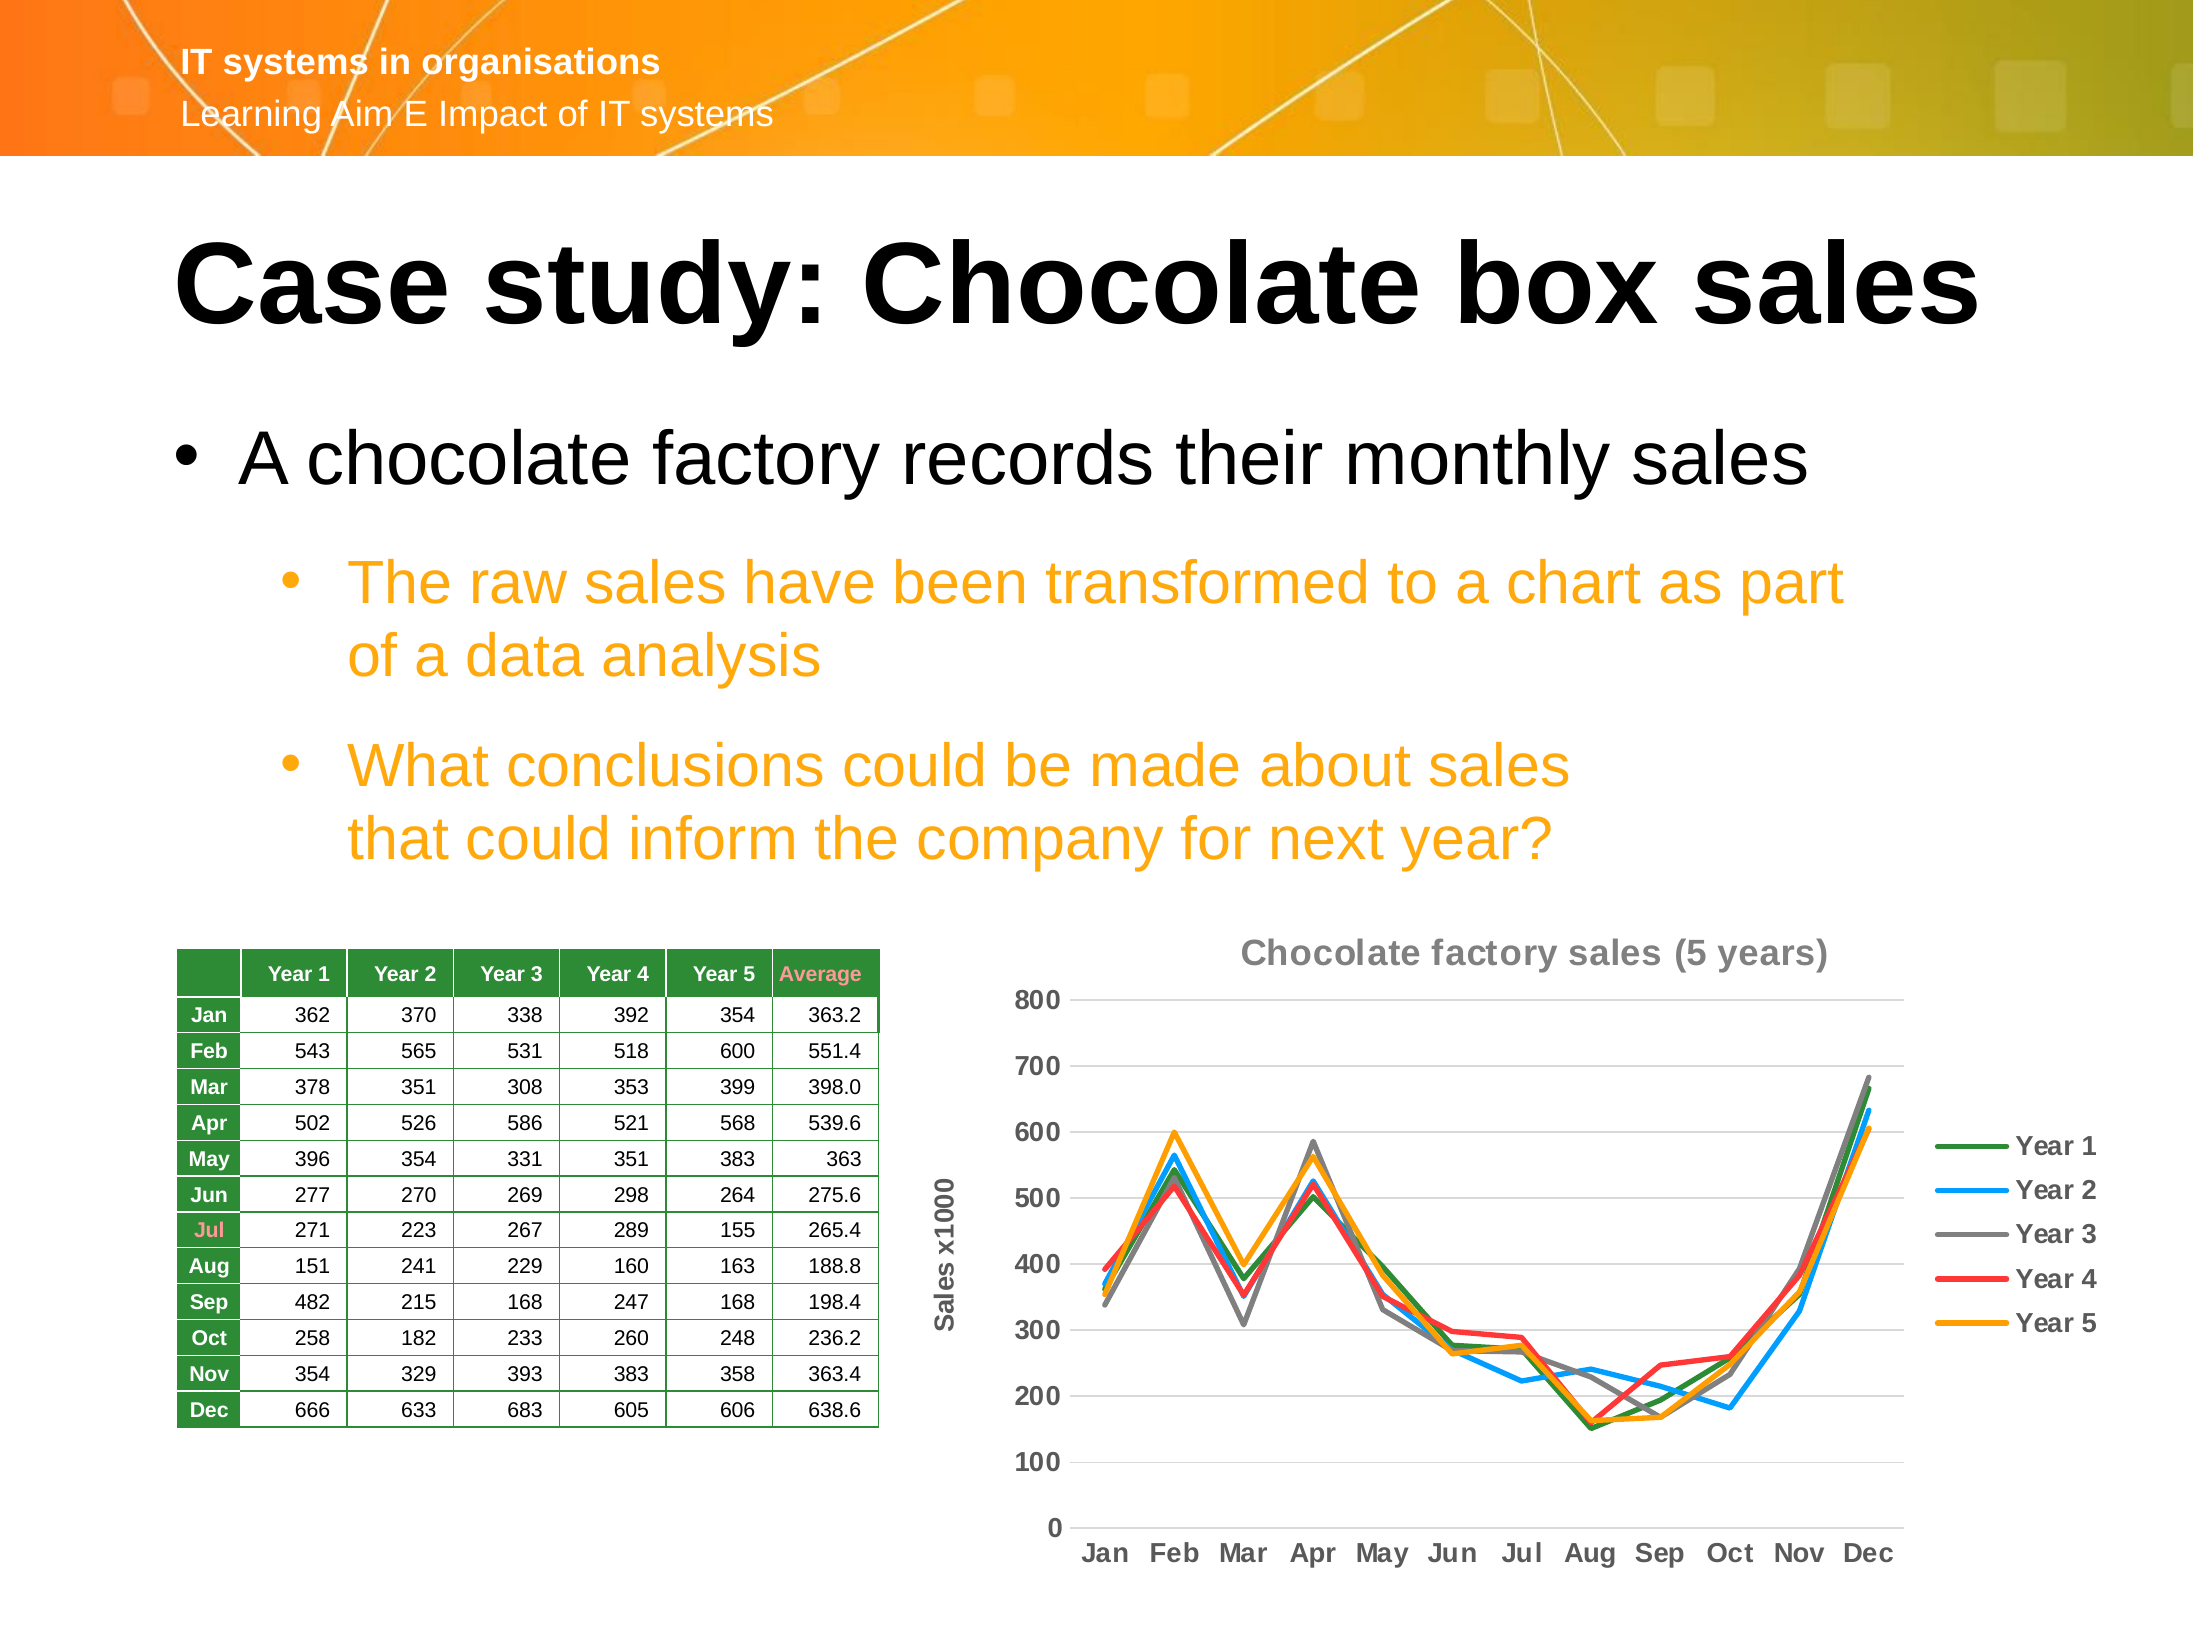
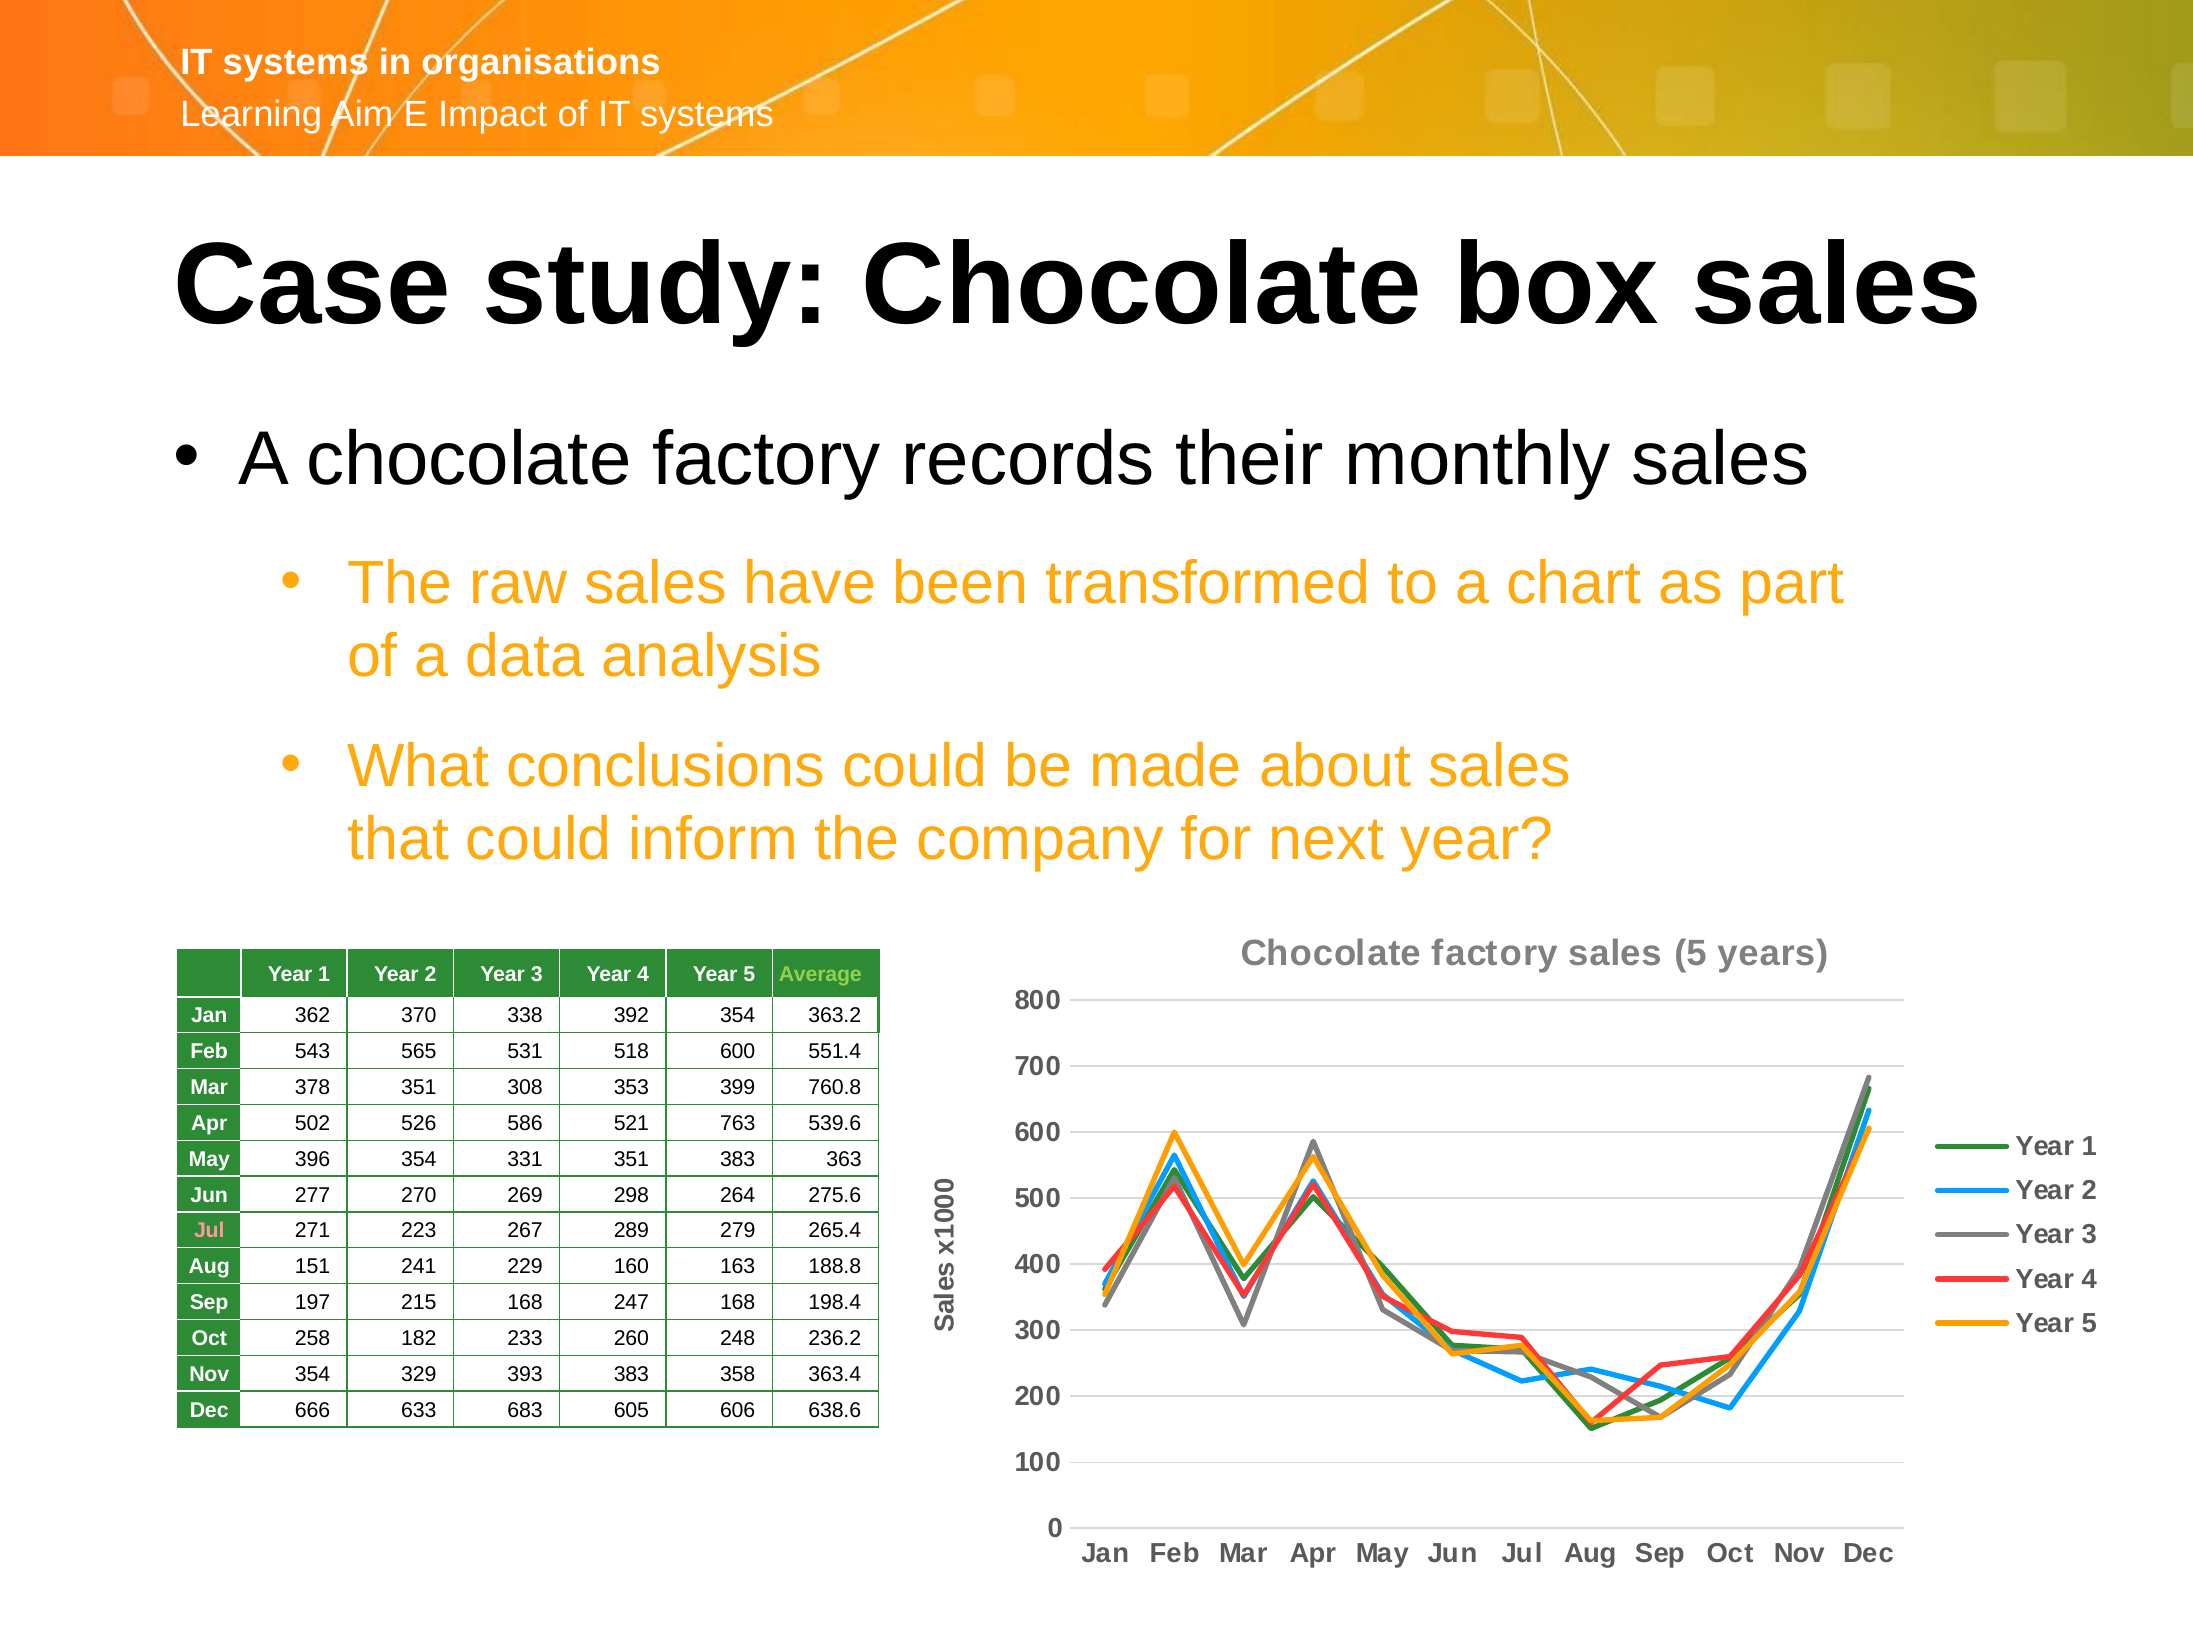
Average colour: pink -> light green (820, 974)
398.0: 398.0 -> 760.8 (835, 1087)
568: 568 -> 763 (738, 1123)
155: 155 -> 279 (738, 1231)
482: 482 -> 197 (313, 1302)
